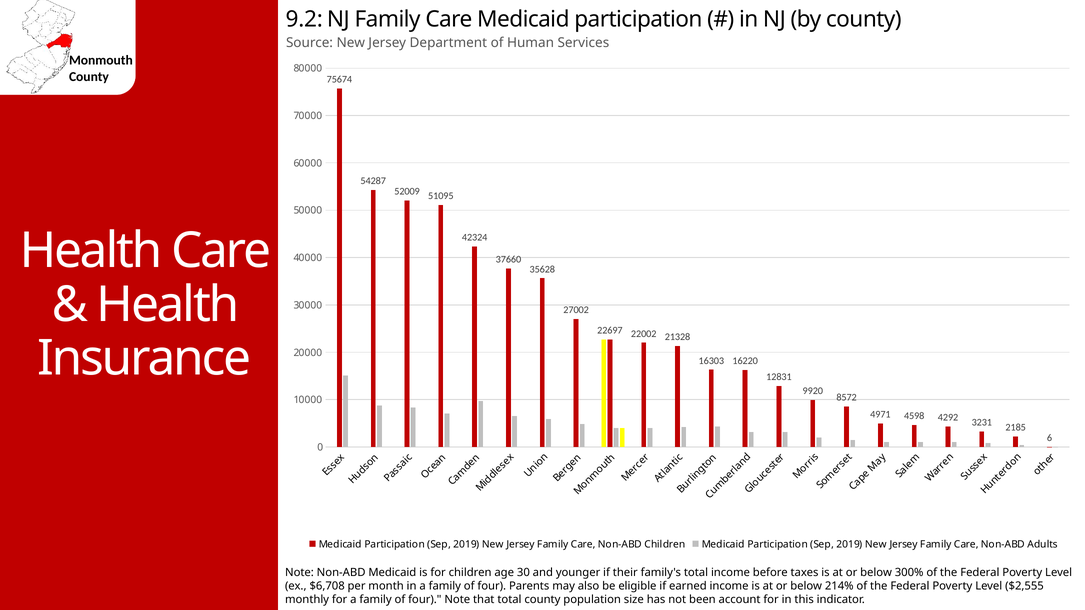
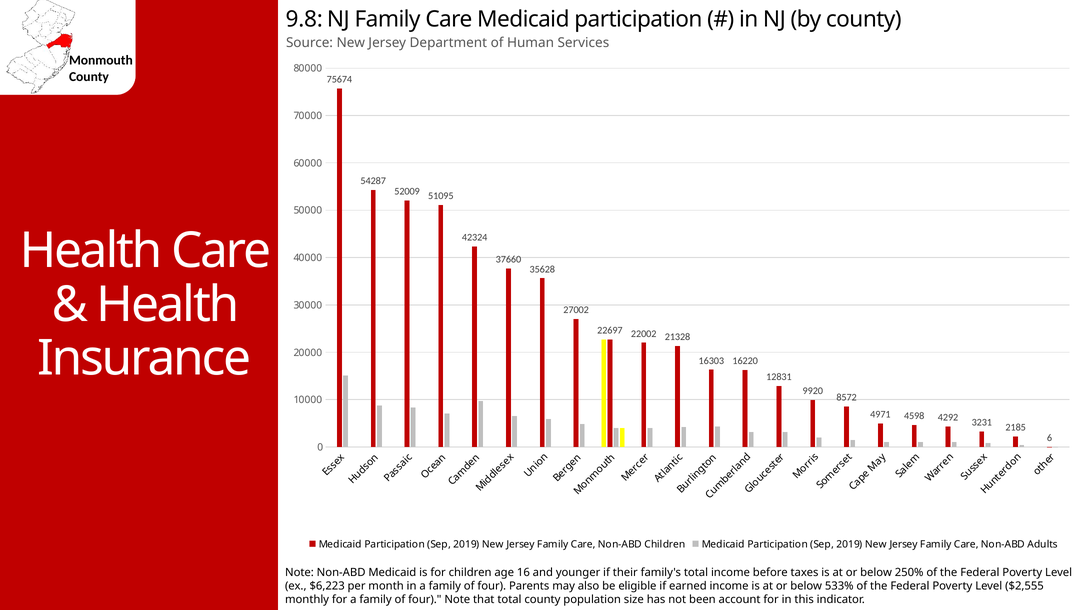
9.2: 9.2 -> 9.8 (304, 19)
30: 30 -> 16 (523, 573)
300%: 300% -> 250% (909, 573)
$6,708: $6,708 -> $6,223 (327, 586)
214%: 214% -> 533% (839, 586)
